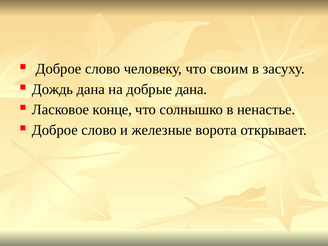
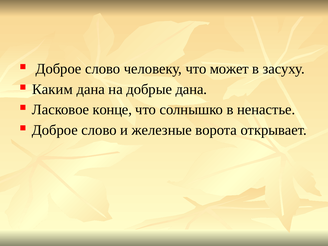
своим: своим -> может (229, 69)
Дождь: Дождь -> Каким (52, 89)
